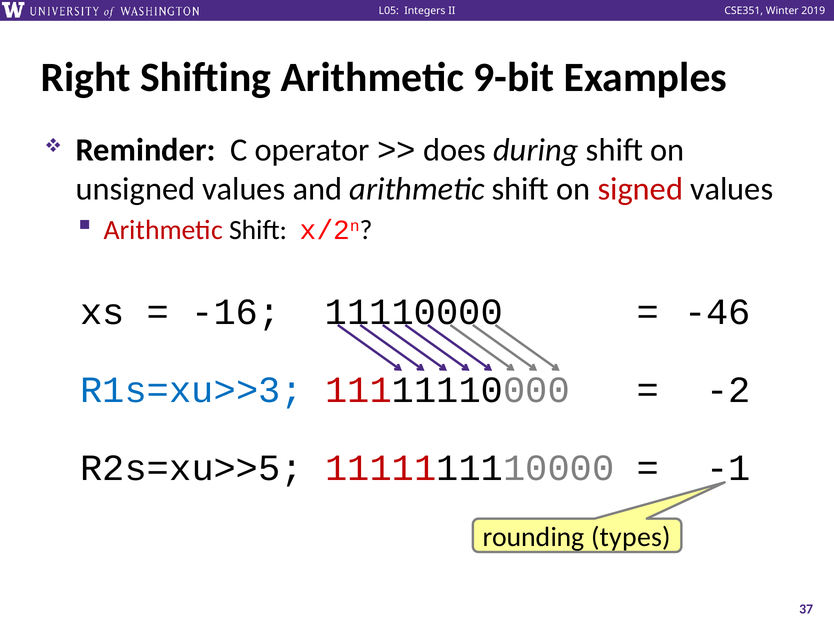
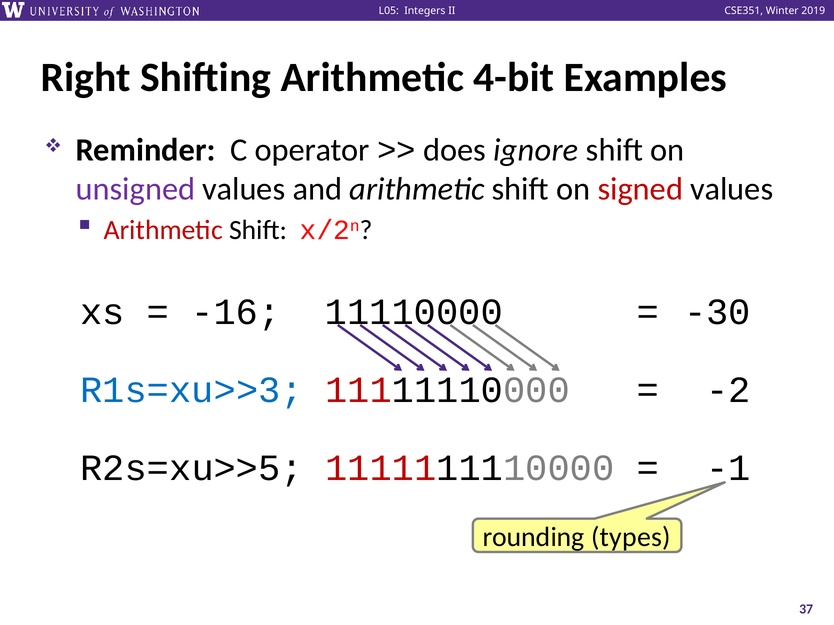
9-bit: 9-bit -> 4-bit (514, 77)
during: during -> ignore (536, 150)
unsigned colour: black -> purple (136, 189)
-46: -46 -> -30 (717, 313)
